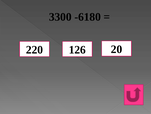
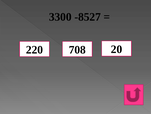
-6180: -6180 -> -8527 (88, 17)
126: 126 -> 708 (77, 49)
